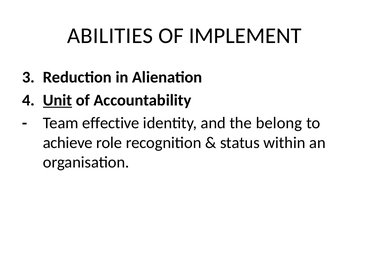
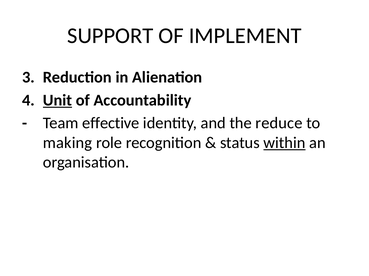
ABILITIES: ABILITIES -> SUPPORT (110, 36)
belong: belong -> reduce (279, 123)
achieve: achieve -> making (68, 143)
within underline: none -> present (284, 143)
